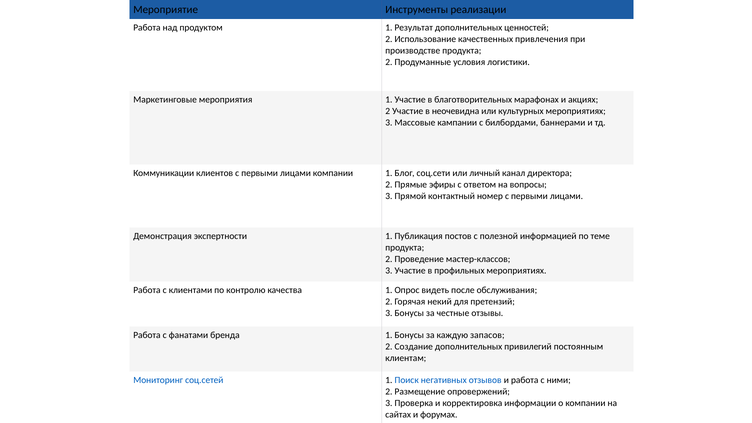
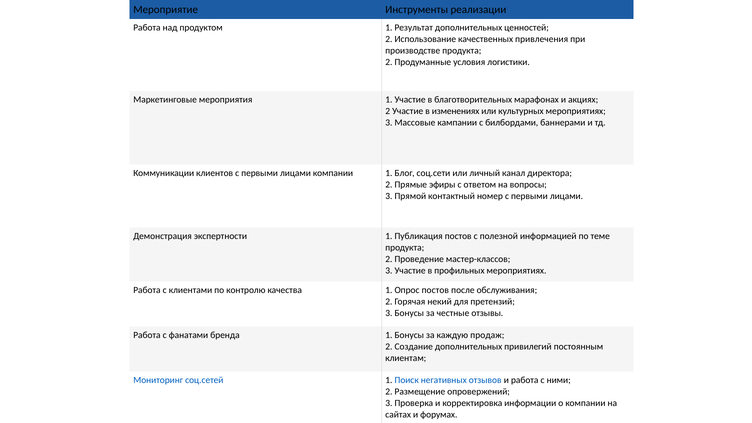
неочевидна: неочевидна -> изменениях (456, 111)
Опрос видеть: видеть -> постов (435, 290)
запасов: запасов -> продаж (487, 335)
